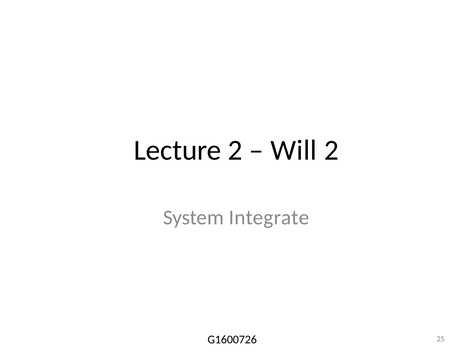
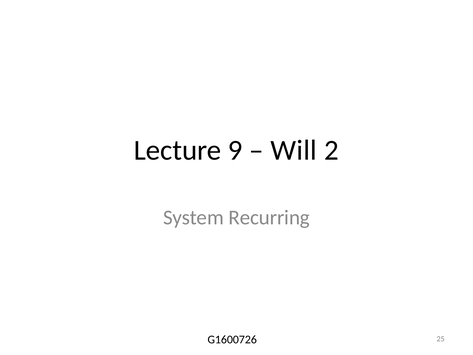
Lecture 2: 2 -> 9 (235, 150)
Integrate: Integrate -> Recurring (269, 217)
